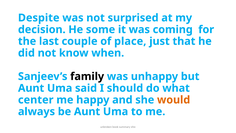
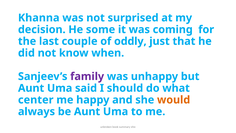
Despite: Despite -> Khanna (39, 18)
place: place -> oddly (130, 41)
family colour: black -> purple (87, 76)
